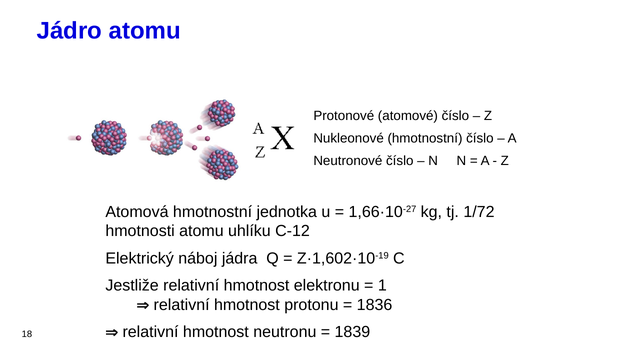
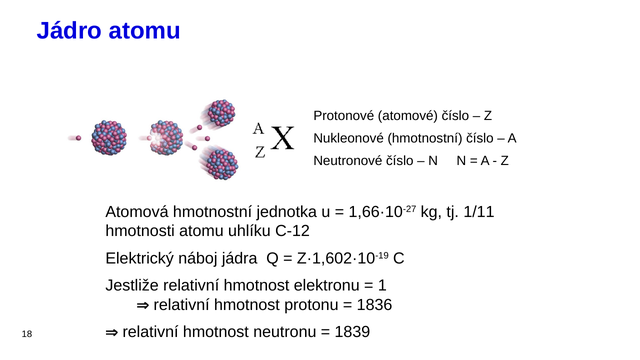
1/72: 1/72 -> 1/11 (479, 212)
